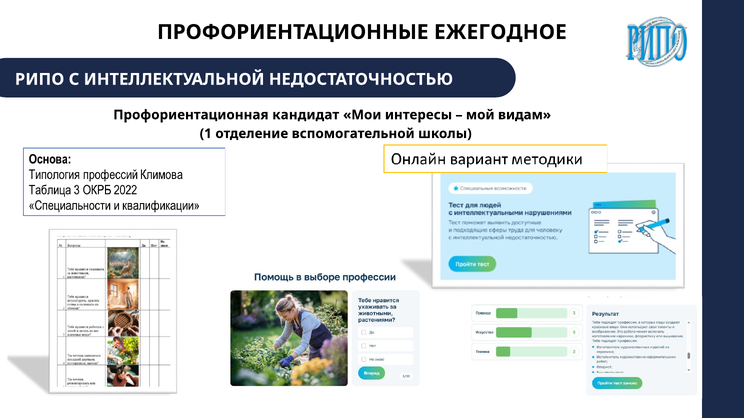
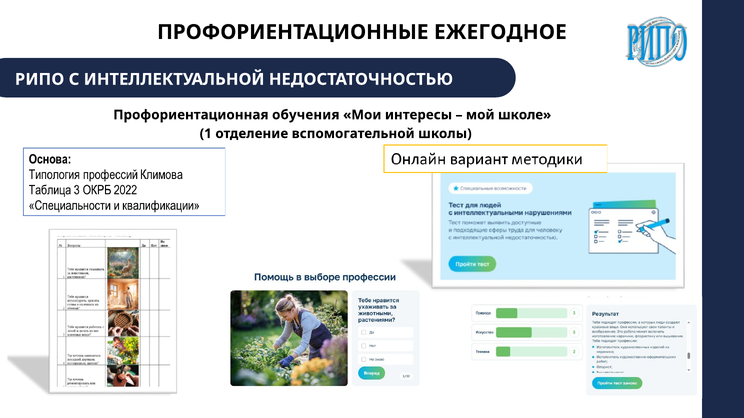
кандидат: кандидат -> обучения (306, 115)
видам: видам -> школе (525, 115)
